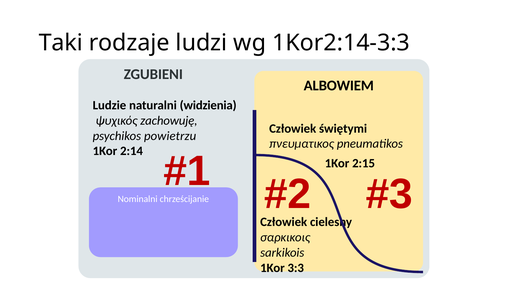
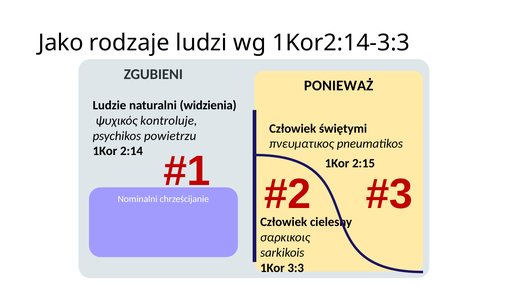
Taki: Taki -> Jako (61, 43)
ALBOWIEM: ALBOWIEM -> PONIEWAŻ (339, 85)
zachowuję: zachowuję -> kontroluje (169, 120)
